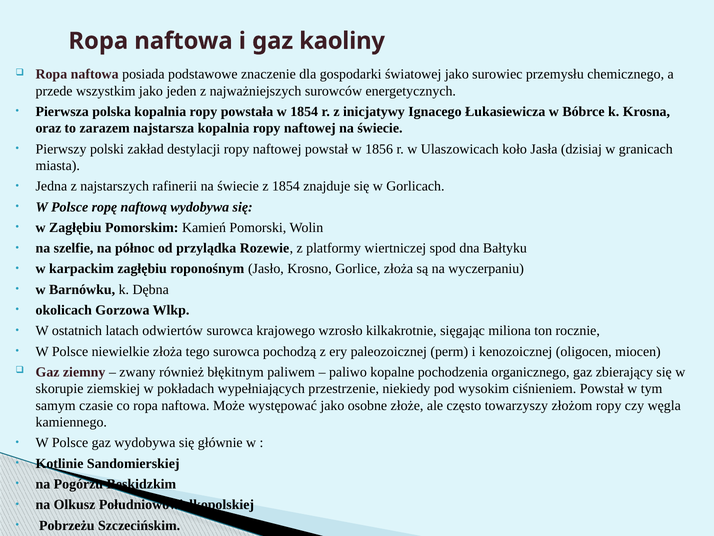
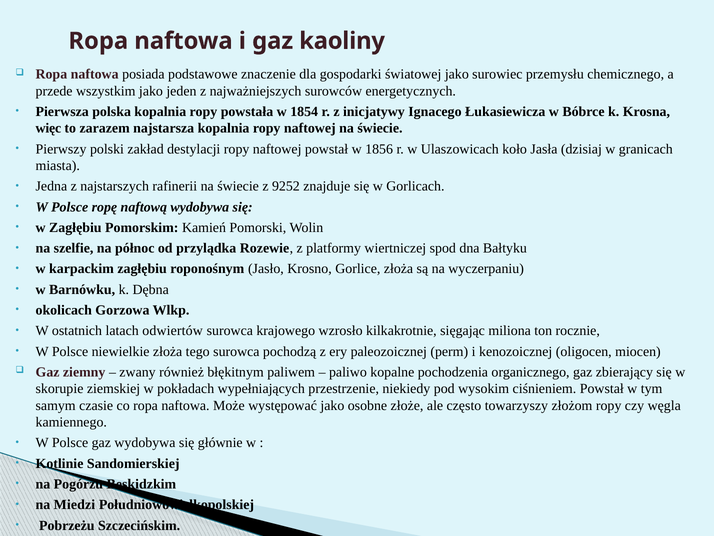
oraz: oraz -> więc (48, 128)
z 1854: 1854 -> 9252 (286, 186)
Olkusz: Olkusz -> Miedzi (74, 504)
